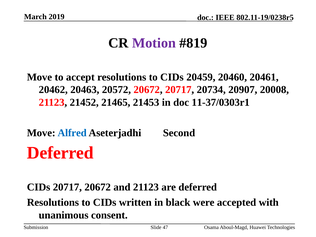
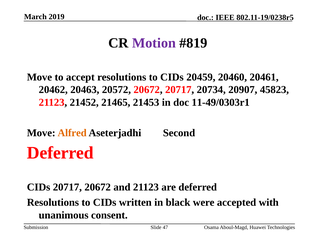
20008: 20008 -> 45823 (274, 90)
11-37/0303r1: 11-37/0303r1 -> 11-49/0303r1 (221, 102)
Alfred colour: blue -> orange (72, 133)
